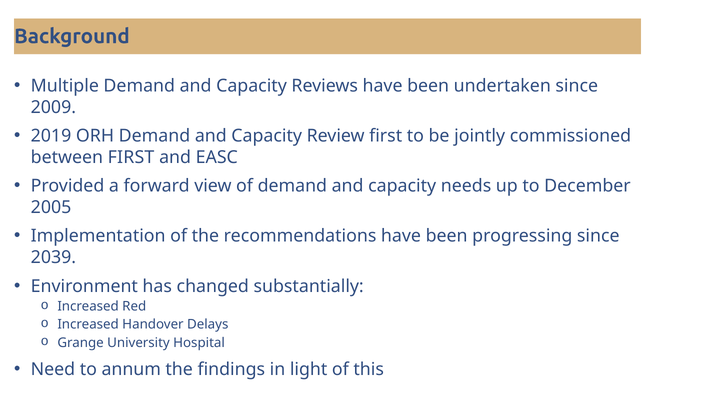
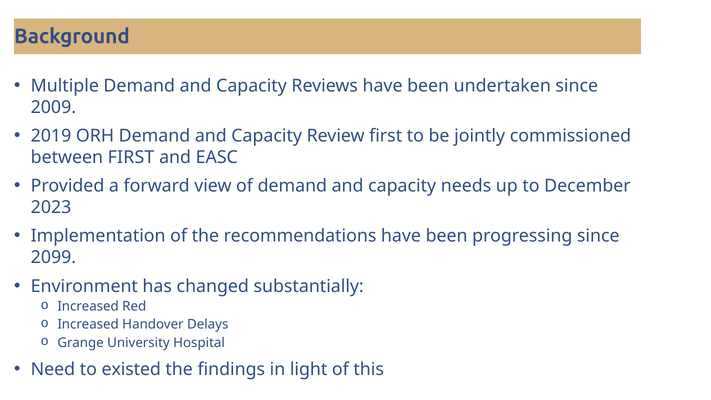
2005: 2005 -> 2023 (51, 207)
2039: 2039 -> 2099 (53, 257)
annum: annum -> existed (131, 369)
